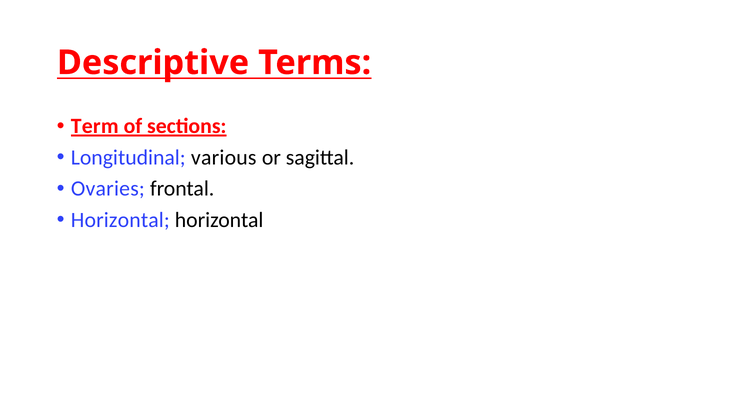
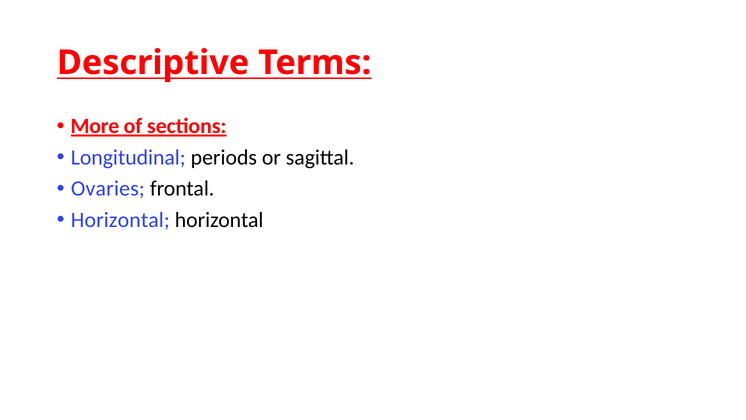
Term: Term -> More (95, 126)
various: various -> periods (224, 157)
